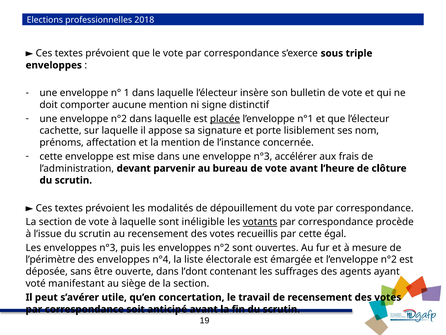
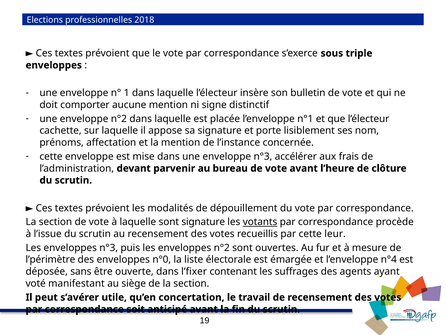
placée underline: present -> none (225, 119)
sont inéligible: inéligible -> signature (203, 222)
égal: égal -> leur (335, 234)
n°4: n°4 -> n°0 (162, 259)
l’enveloppe n°2: n°2 -> n°4 (389, 259)
l’dont: l’dont -> l’fixer (194, 271)
